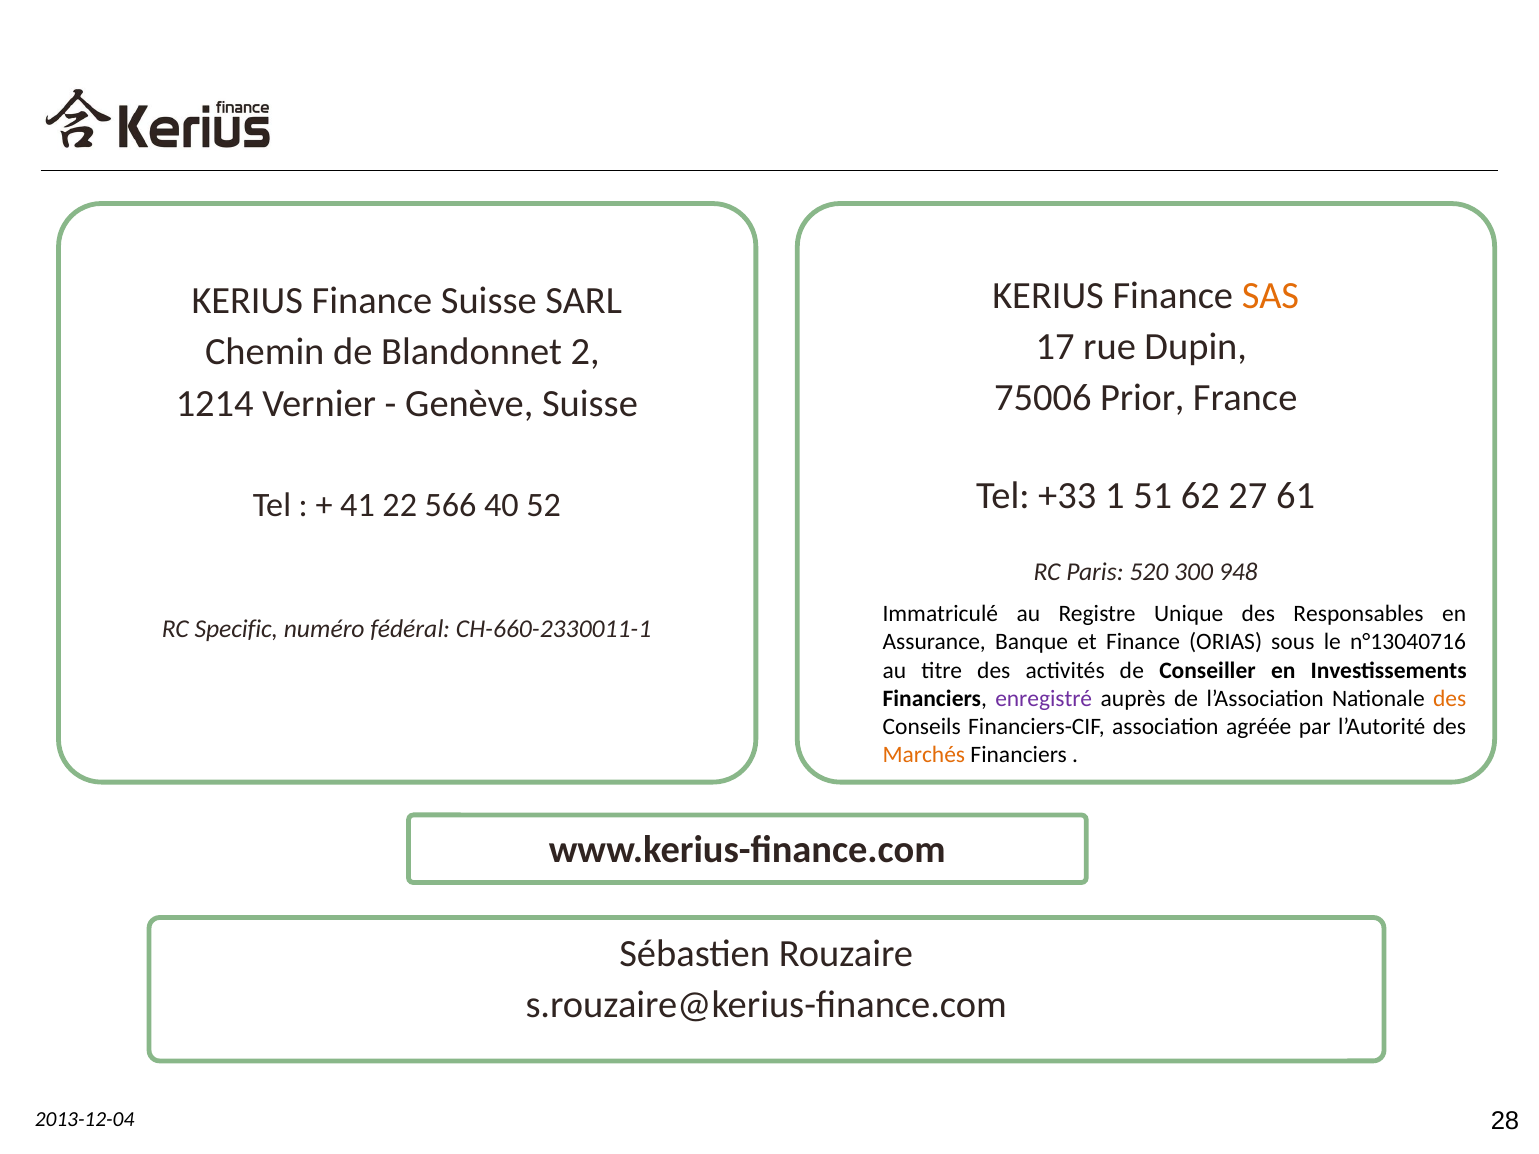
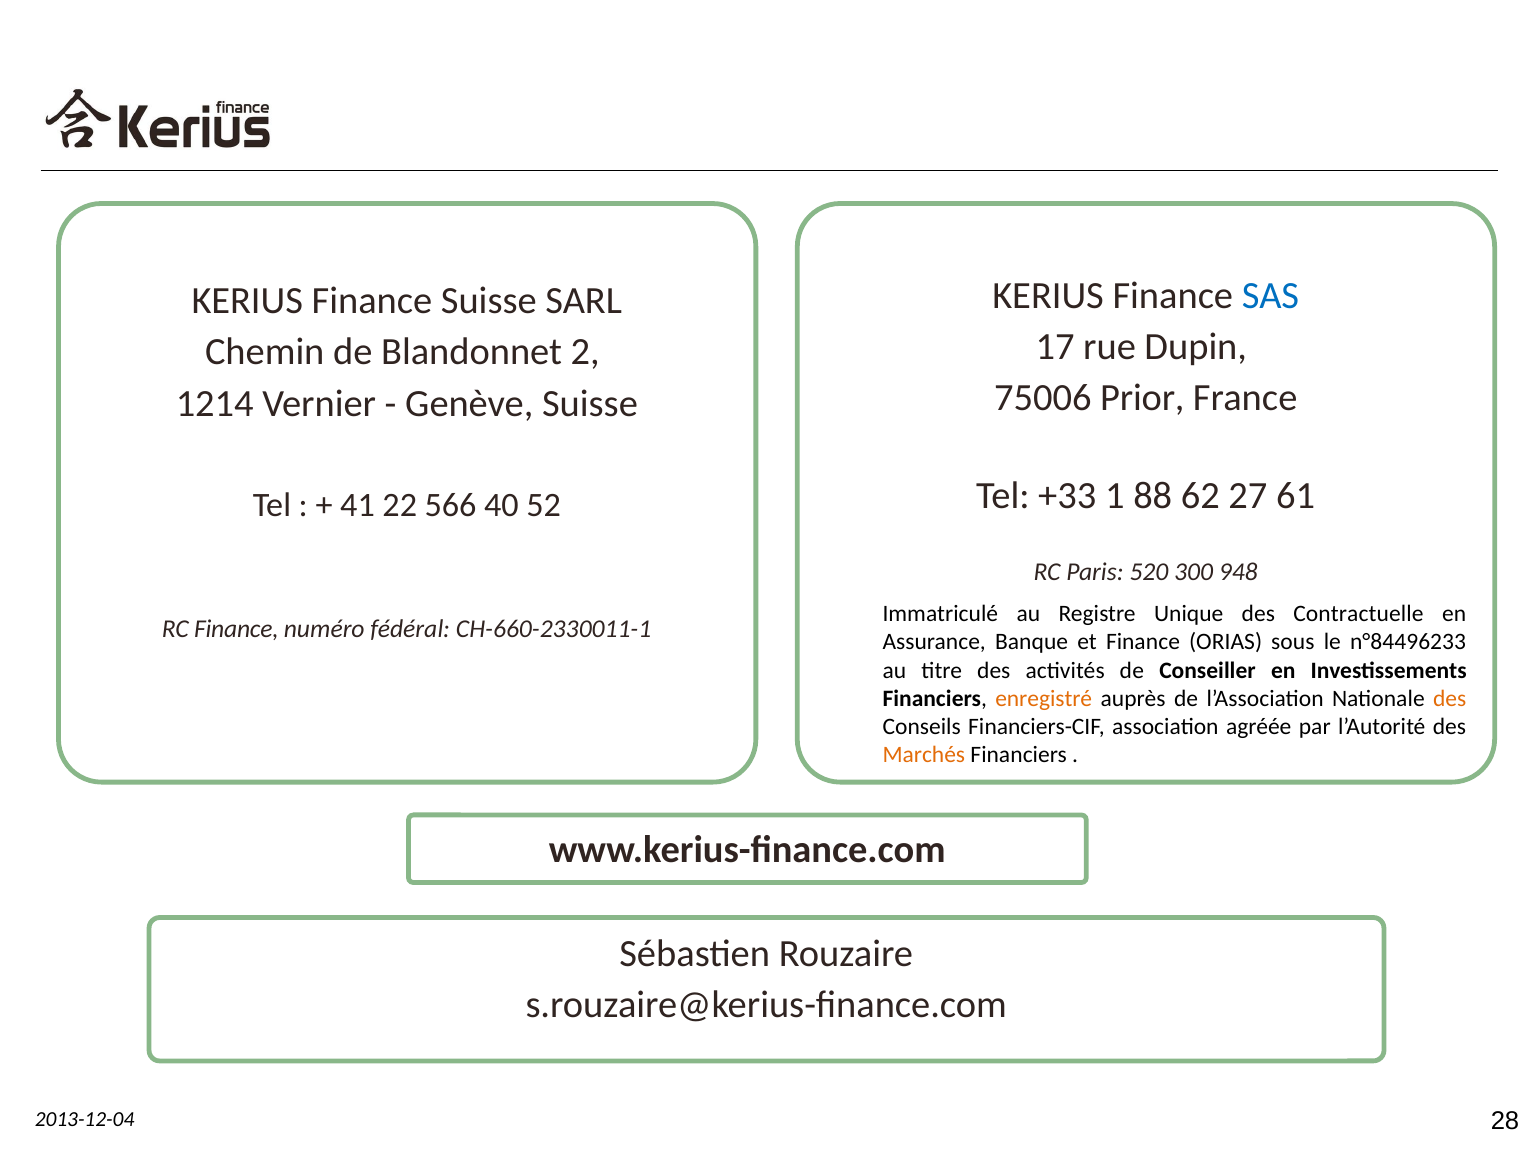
SAS colour: orange -> blue (1270, 296)
51: 51 -> 88 (1153, 496)
Responsables: Responsables -> Contractuelle (1358, 614)
RC Specific: Specific -> Finance (236, 629)
n°13040716: n°13040716 -> n°84496233 (1408, 642)
enregistré colour: purple -> orange (1044, 699)
